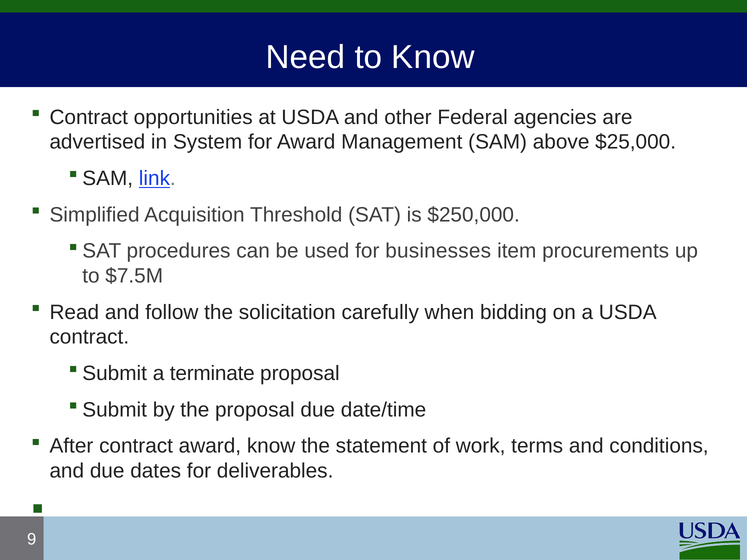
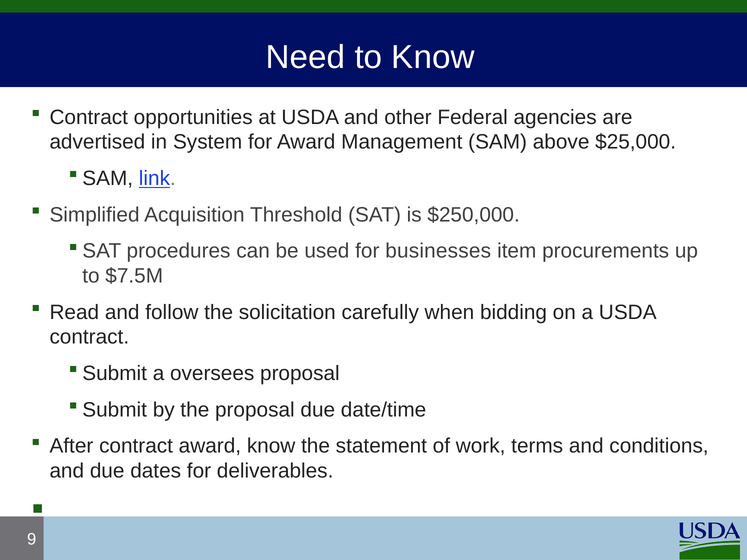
terminate: terminate -> oversees (212, 374)
